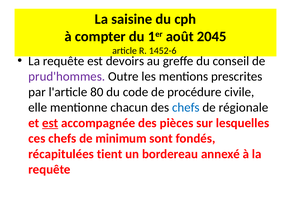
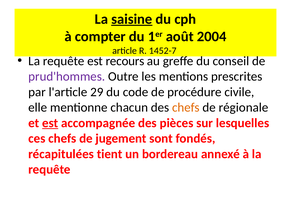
saisine underline: none -> present (132, 19)
2045: 2045 -> 2004 (212, 37)
1452-6: 1452-6 -> 1452-7 (163, 51)
devoirs: devoirs -> recours (125, 61)
80: 80 -> 29 (97, 92)
chefs colour: blue -> orange (186, 108)
minimum: minimum -> jugement (121, 139)
